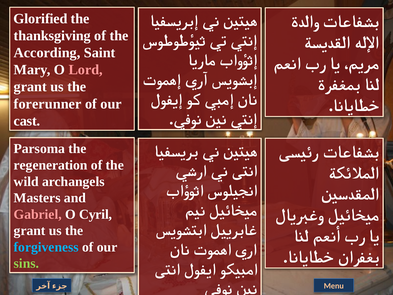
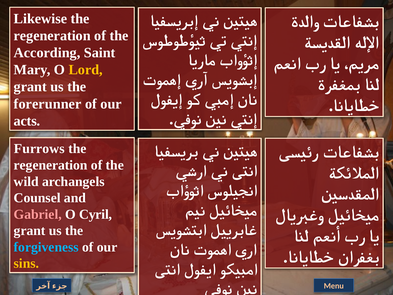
Glorified: Glorified -> Likewise (40, 19)
thanksgiving: thanksgiving -> regeneration (52, 36)
Lord colour: pink -> yellow (86, 70)
cast: cast -> acts (27, 121)
Parsoma: Parsoma -> Furrows (39, 149)
Masters: Masters -> Counsel (37, 198)
sins colour: light green -> yellow (26, 263)
